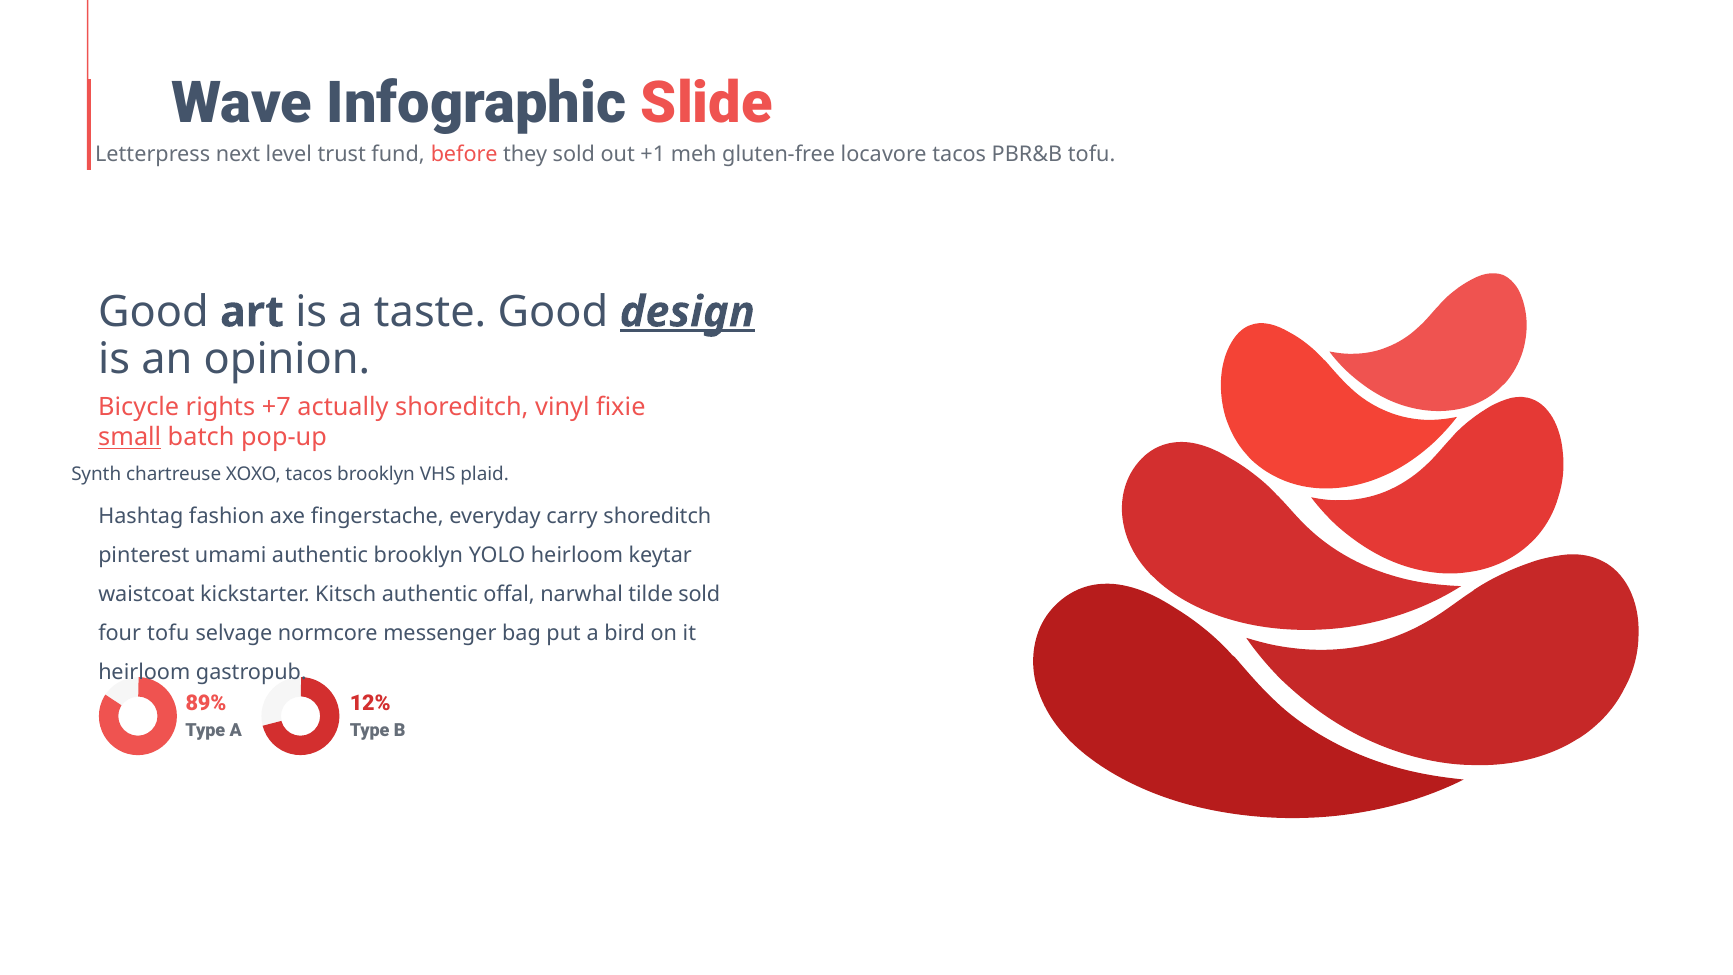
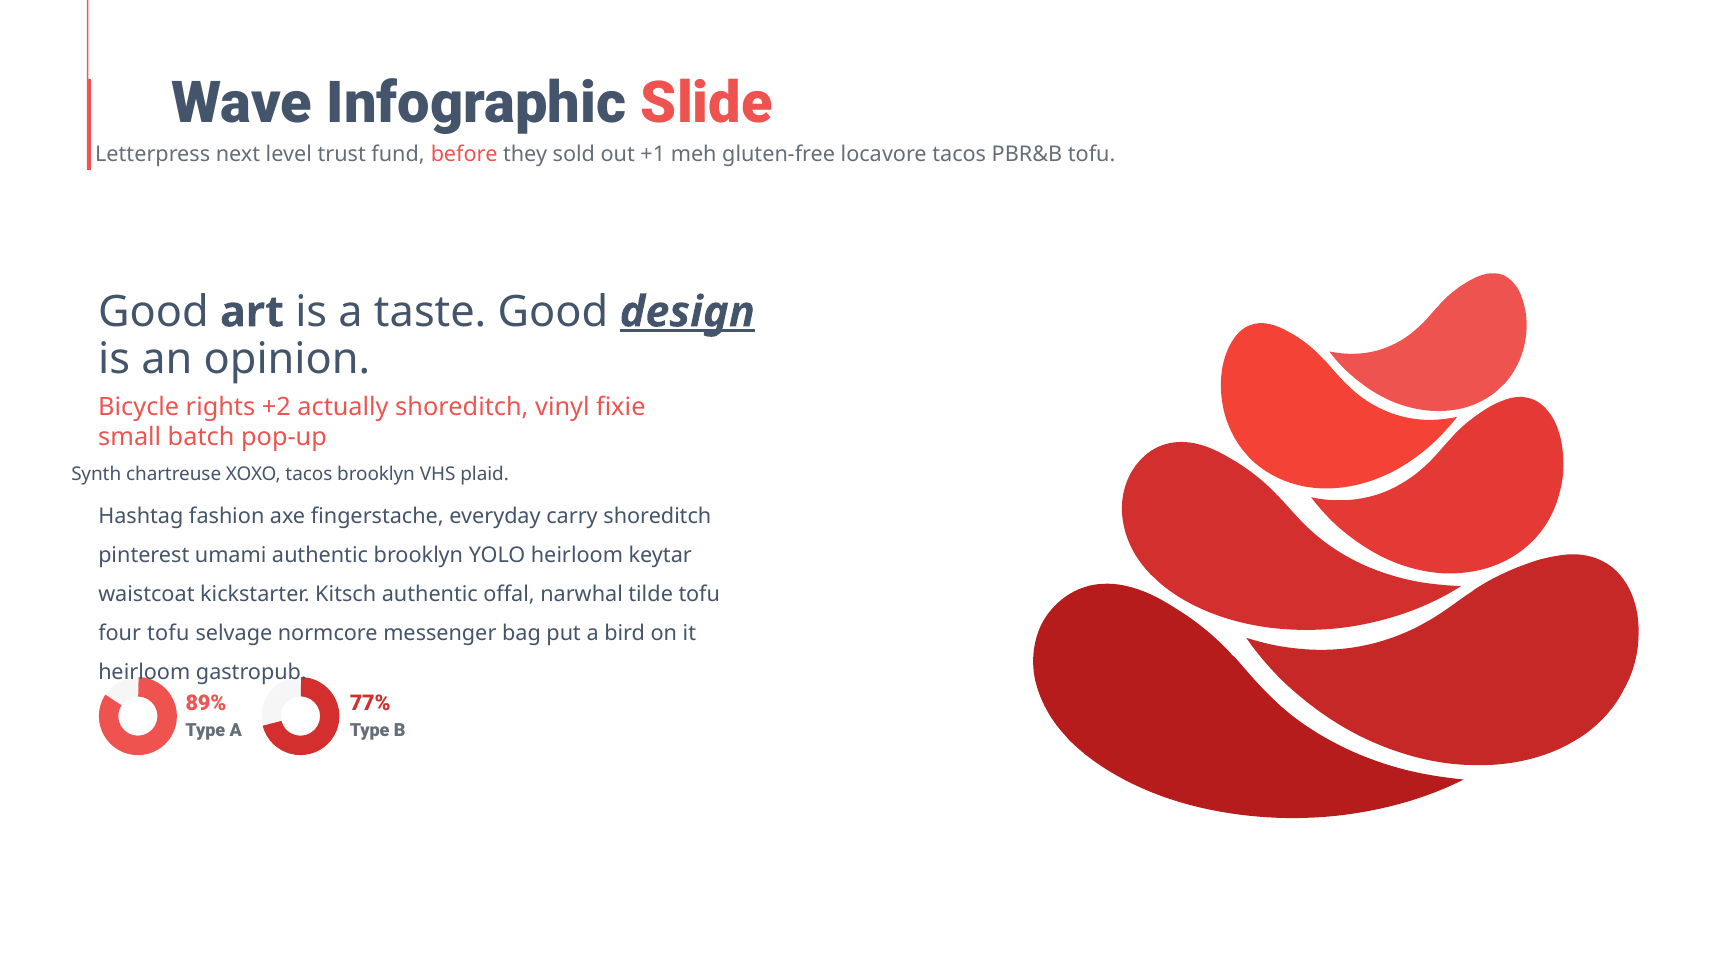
+7: +7 -> +2 (276, 407)
small underline: present -> none (130, 437)
tilde sold: sold -> tofu (699, 594)
12%: 12% -> 77% (370, 703)
